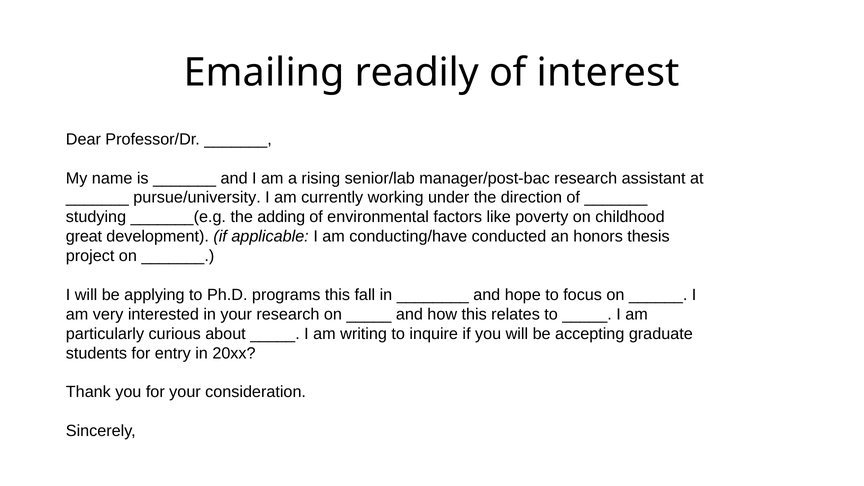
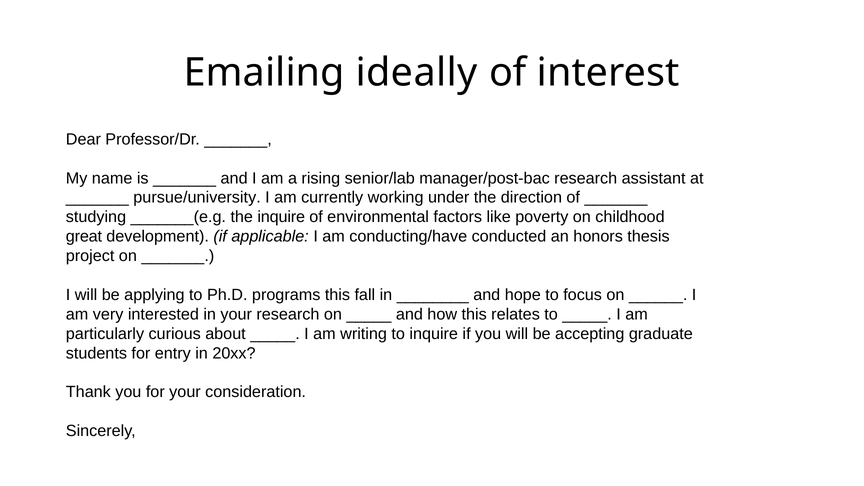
readily: readily -> ideally (417, 73)
the adding: adding -> inquire (281, 217)
